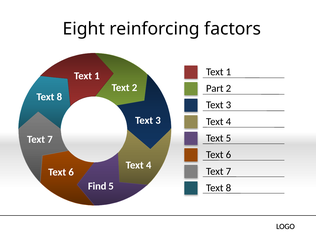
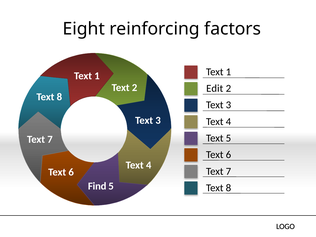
Part: Part -> Edit (215, 88)
